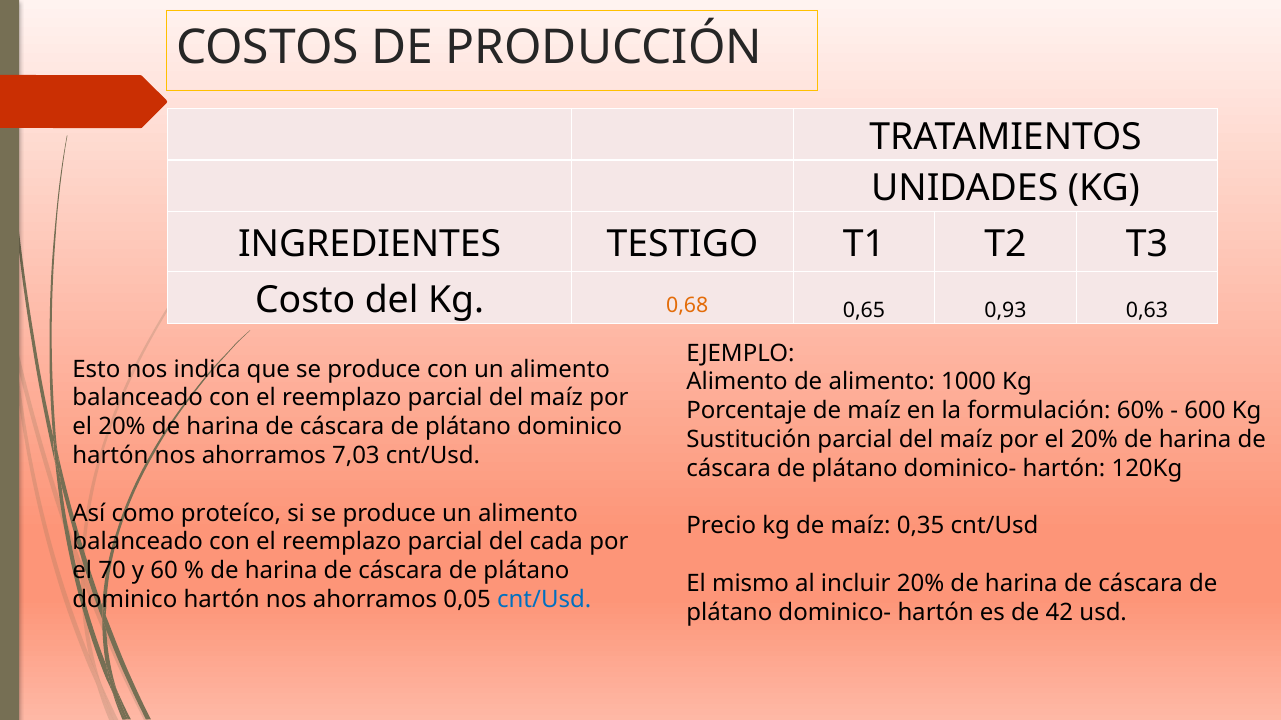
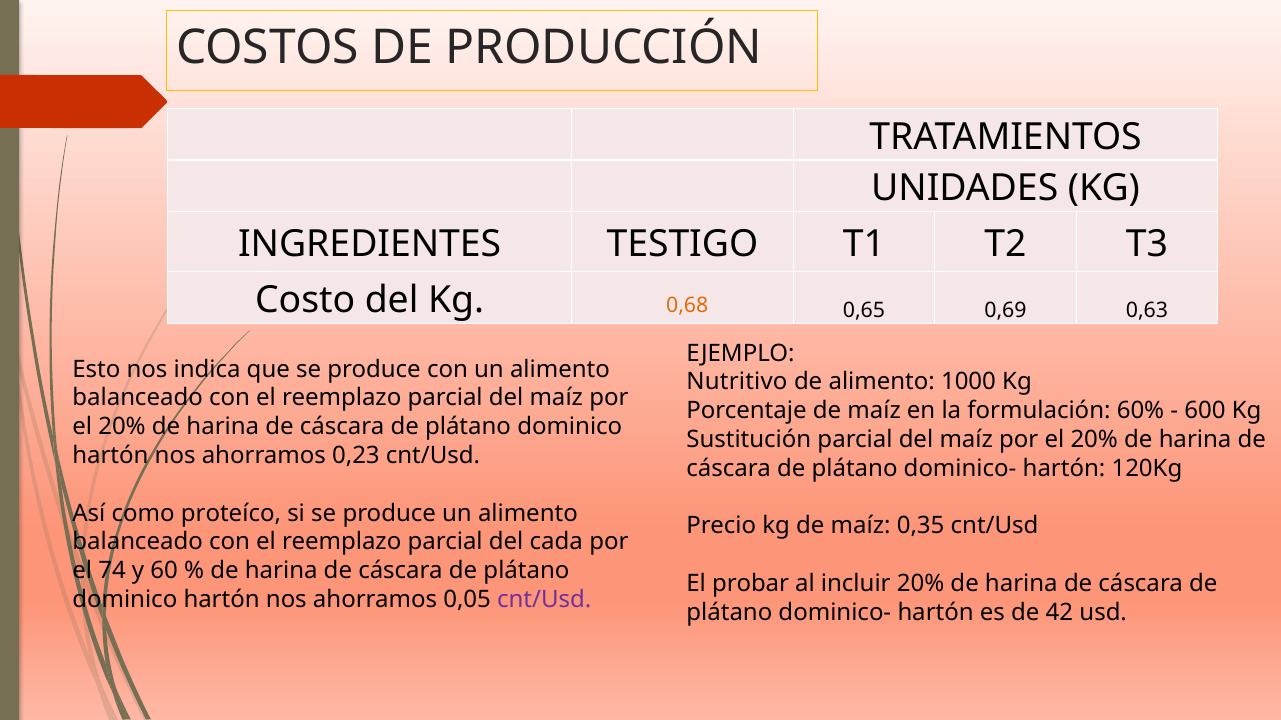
0,93: 0,93 -> 0,69 (1006, 311)
Alimento: Alimento -> Nutritivo (737, 382)
7,03: 7,03 -> 0,23 (356, 456)
70: 70 -> 74 (112, 571)
mismo: mismo -> probar (751, 584)
cnt/Usd colour: blue -> purple (544, 600)
